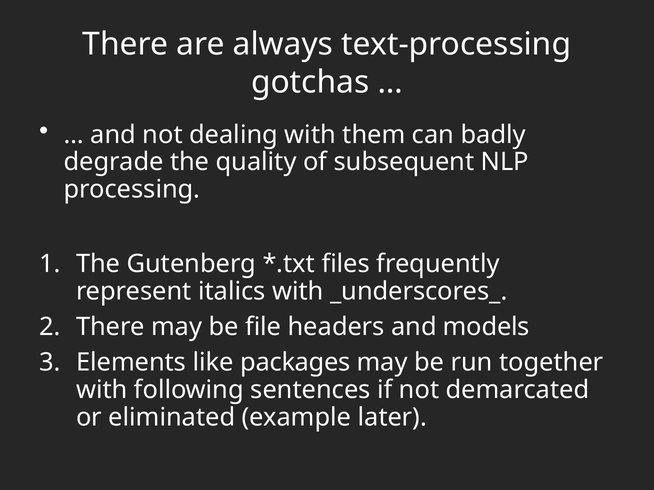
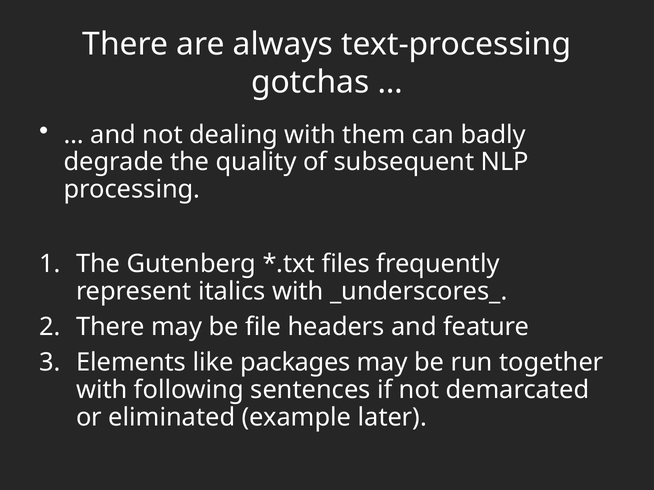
models: models -> feature (486, 327)
